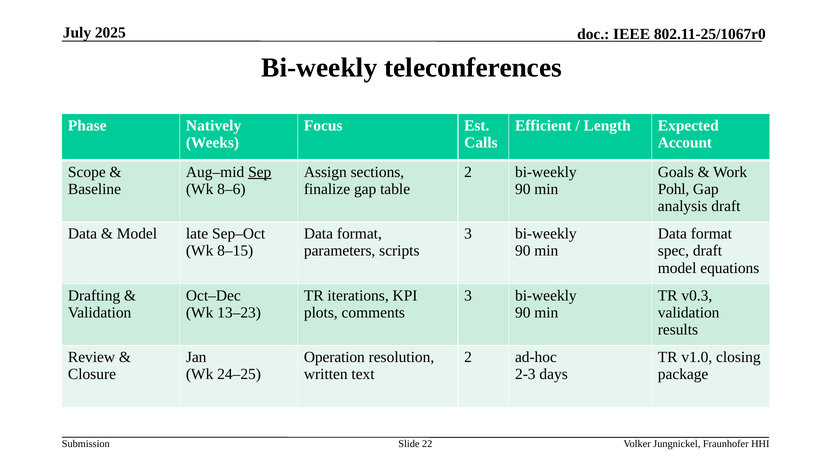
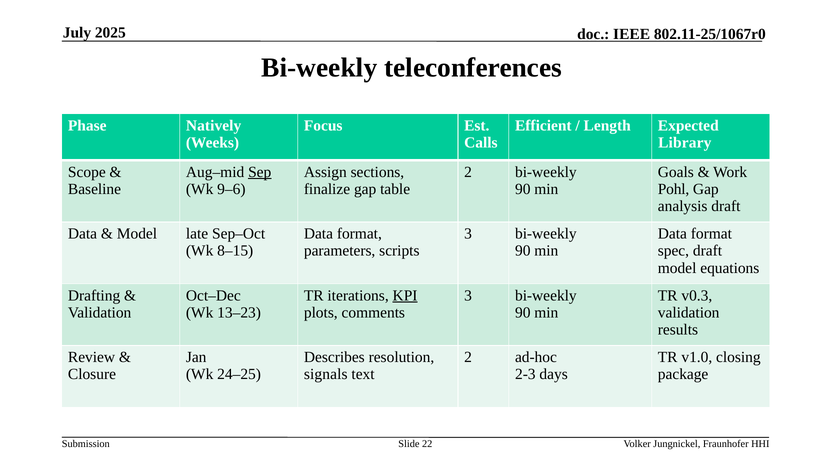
Account: Account -> Library (685, 143)
8–6: 8–6 -> 9–6 (231, 189)
KPI underline: none -> present (405, 296)
Operation: Operation -> Describes (334, 358)
written: written -> signals (326, 375)
